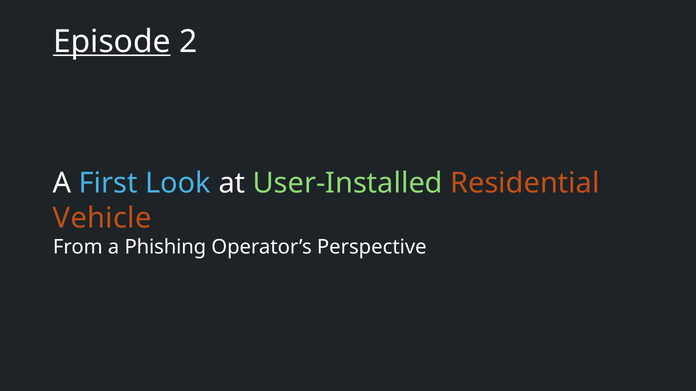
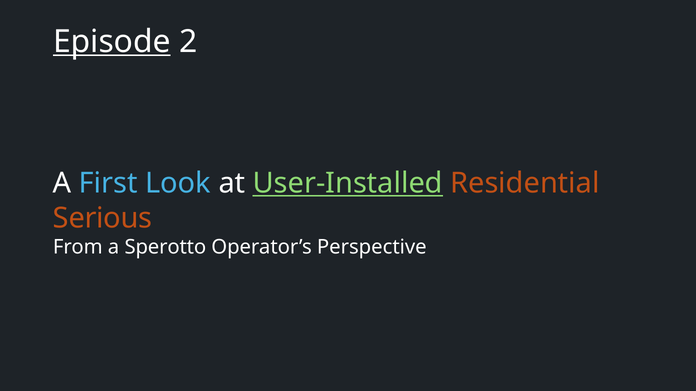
User-Installed underline: none -> present (348, 183)
Vehicle: Vehicle -> Serious (103, 218)
Phishing: Phishing -> Sperotto (165, 247)
